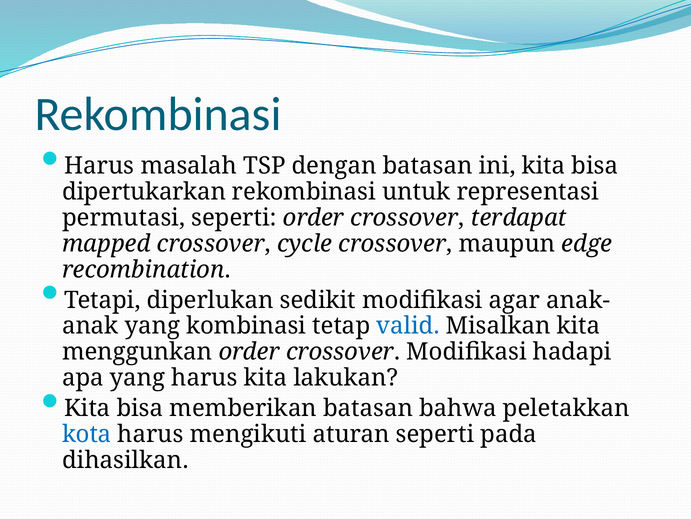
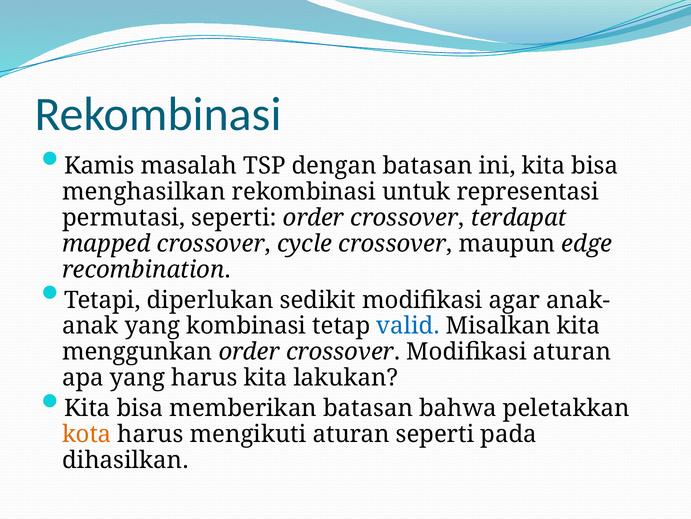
Harus: Harus -> Kamis (99, 166)
dipertukarkan: dipertukarkan -> menghasilkan (144, 192)
Modifikasi hadapi: hadapi -> aturan (572, 351)
kota colour: blue -> orange (87, 434)
